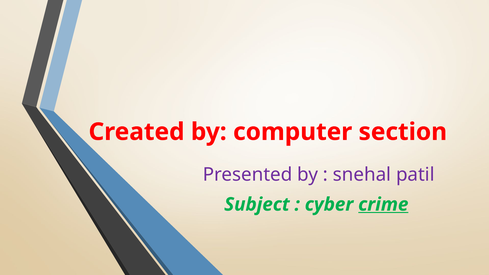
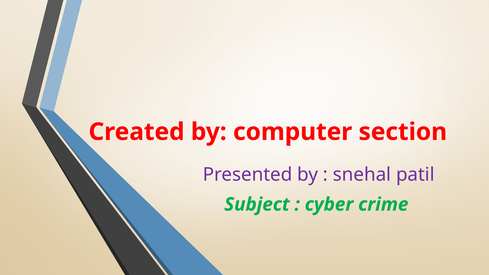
crime underline: present -> none (383, 204)
